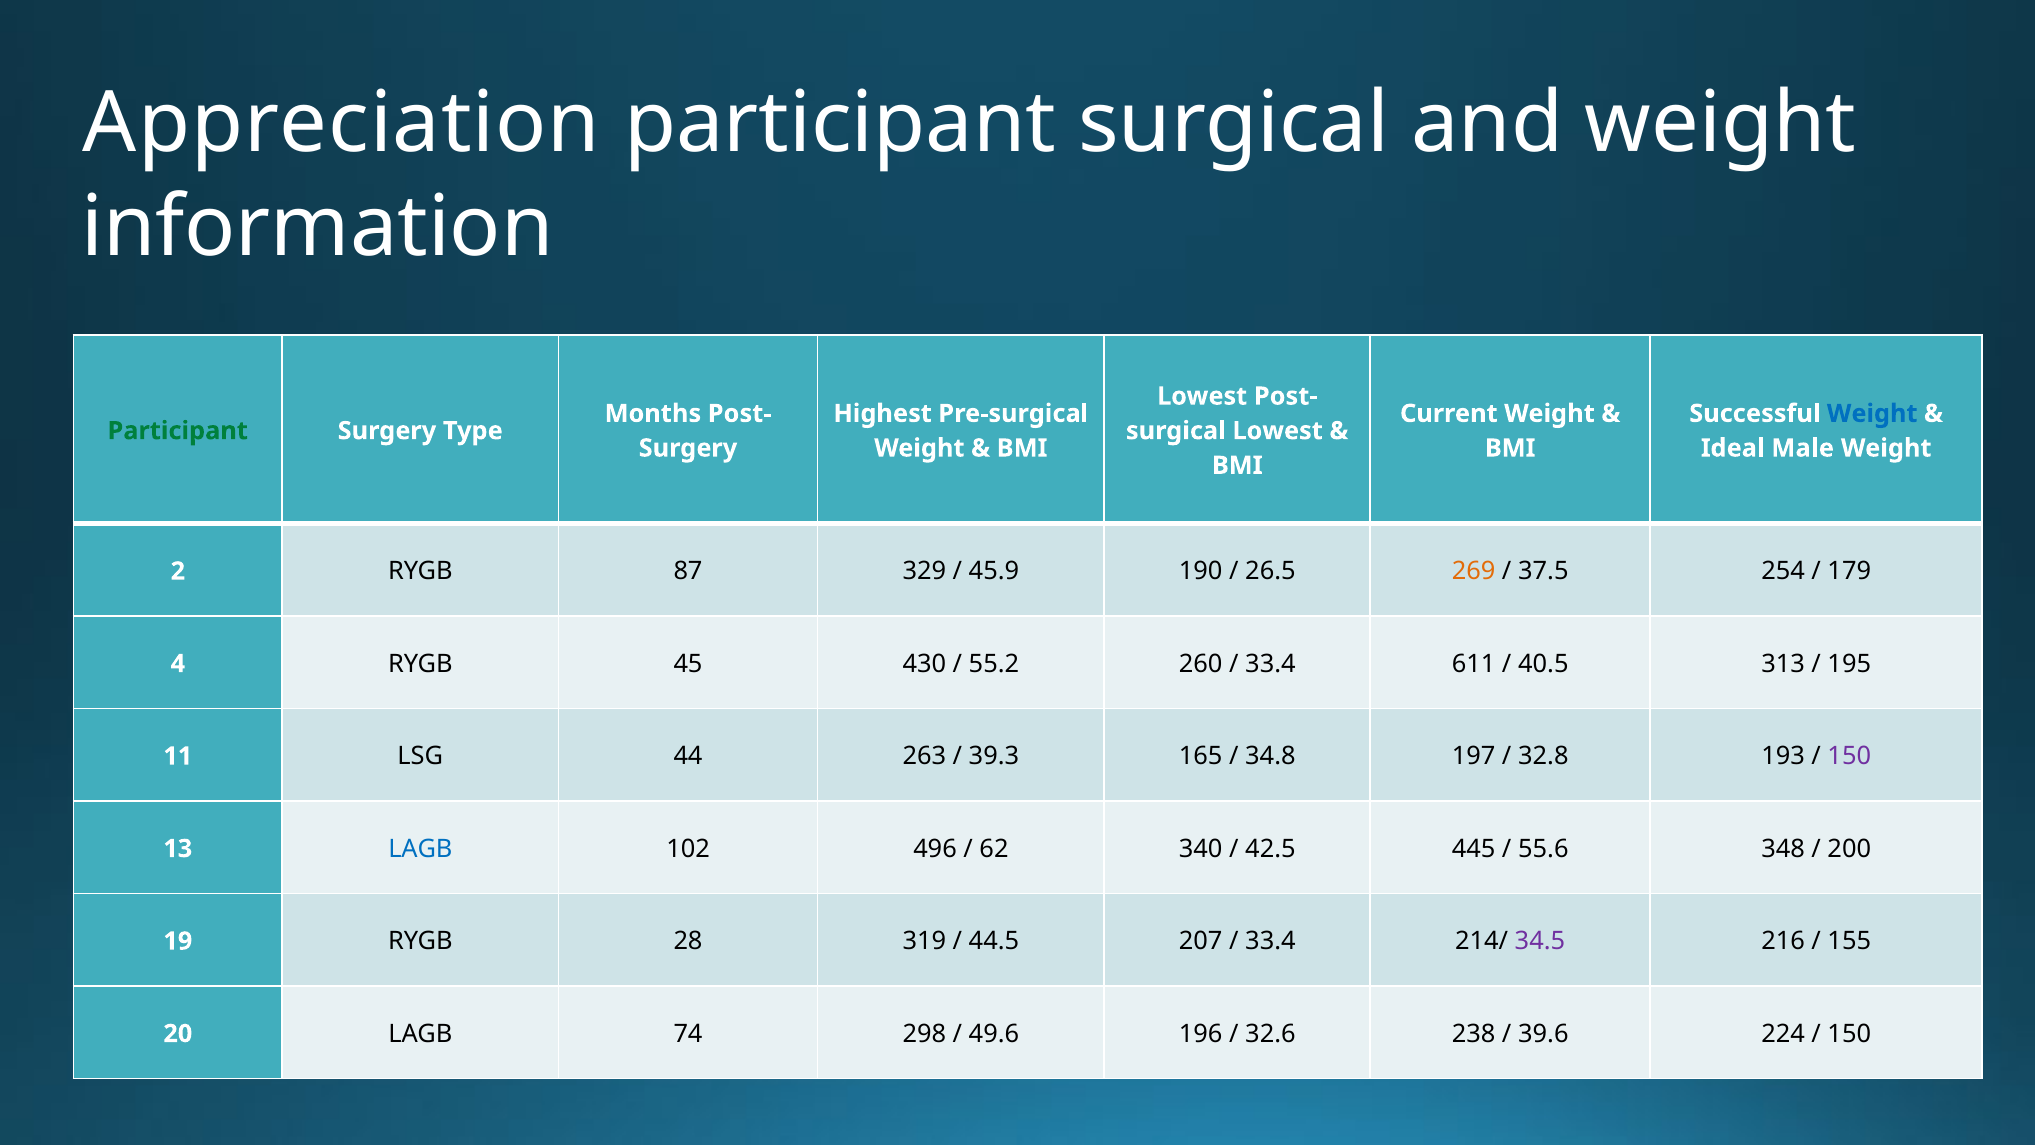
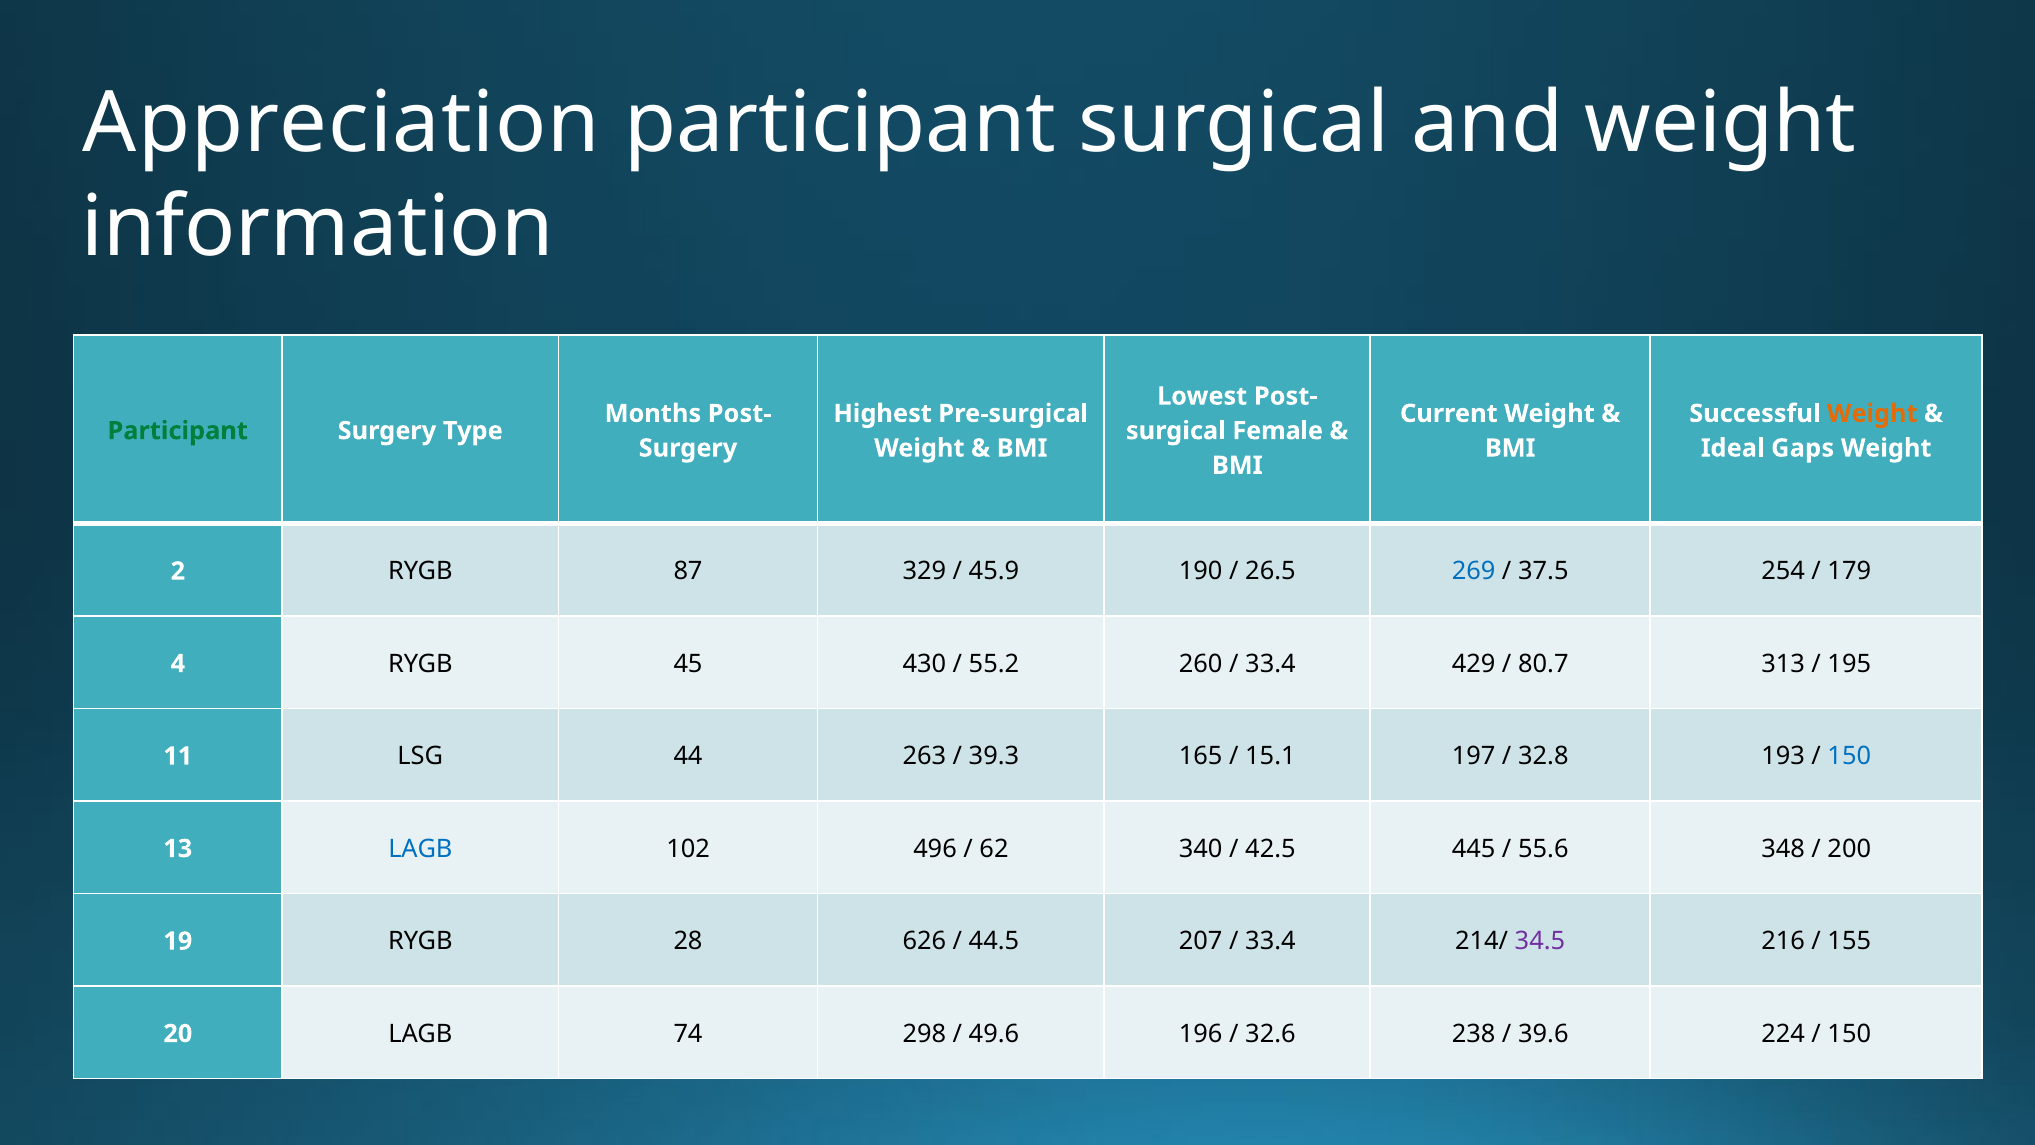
Weight colour: blue -> orange (1872, 413)
surgical Lowest: Lowest -> Female (1278, 431)
Male: Male -> Gaps (1803, 448)
269 colour: orange -> blue (1474, 571)
611: 611 -> 429 (1474, 664)
40.5: 40.5 -> 80.7 (1543, 664)
34.8: 34.8 -> 15.1 (1270, 756)
150 colour: purple -> blue (1849, 756)
319: 319 -> 626 (924, 941)
